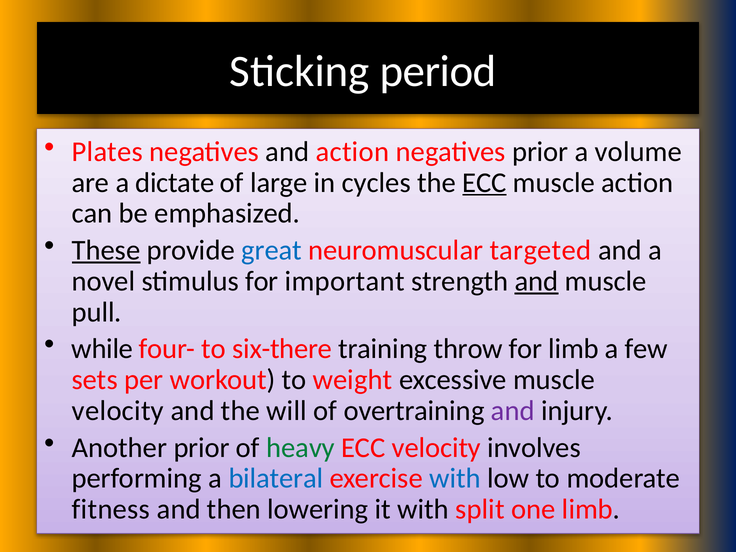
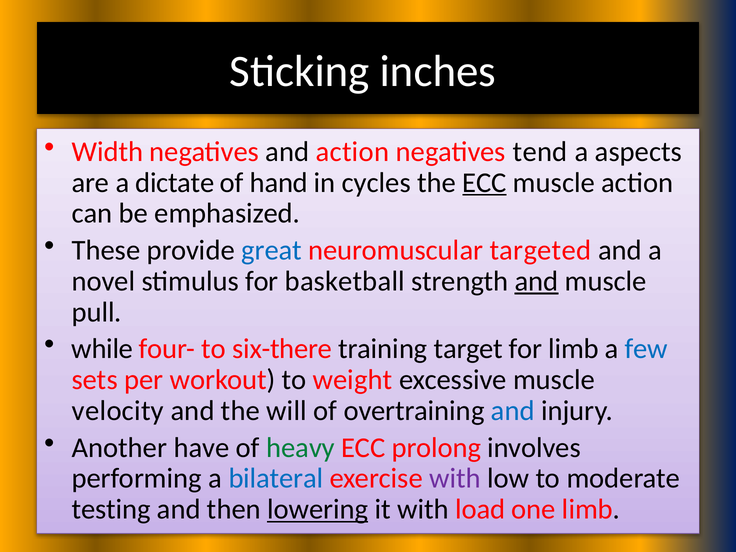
period: period -> inches (438, 71)
Plates: Plates -> Width (107, 152)
negatives prior: prior -> tend (540, 152)
volume: volume -> aspects (638, 152)
large: large -> hand (279, 183)
These underline: present -> none (106, 250)
important: important -> basketball (345, 281)
throw: throw -> target (468, 349)
few colour: black -> blue (646, 349)
and colour: purple -> blue (513, 411)
Another prior: prior -> have (201, 448)
ECC velocity: velocity -> prolong (436, 448)
with colour: blue -> purple (455, 478)
fitness: fitness -> testing (111, 509)
lowering underline: none -> present (318, 509)
split: split -> load (480, 509)
